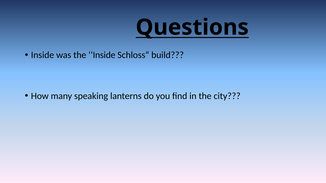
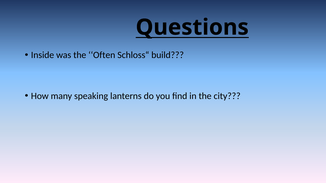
the Inside: Inside -> Often (102, 55)
